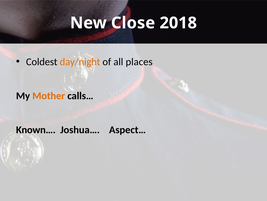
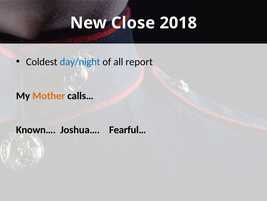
day/night colour: orange -> blue (80, 62)
places: places -> report (139, 62)
Aspect…: Aspect… -> Fearful… (128, 129)
